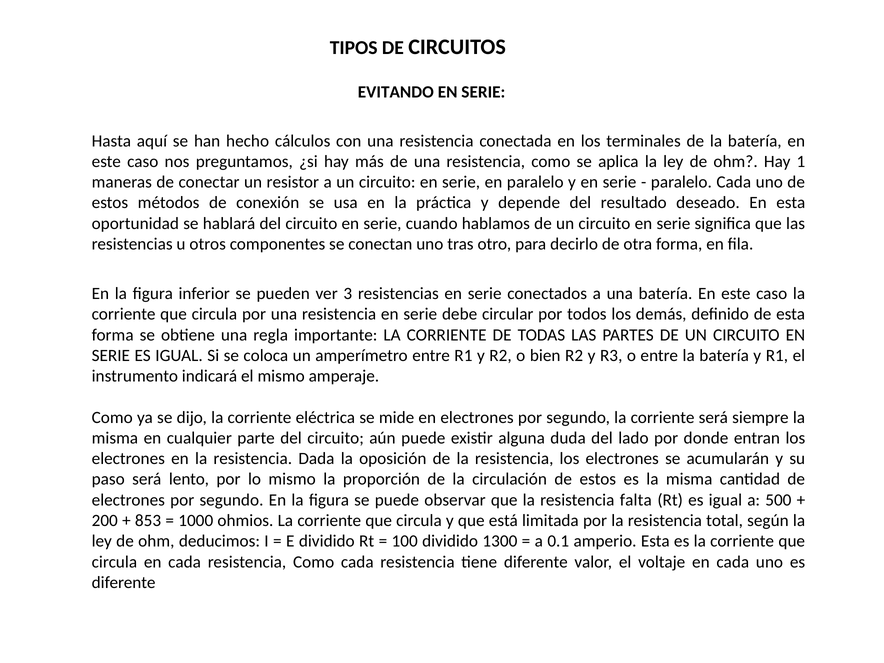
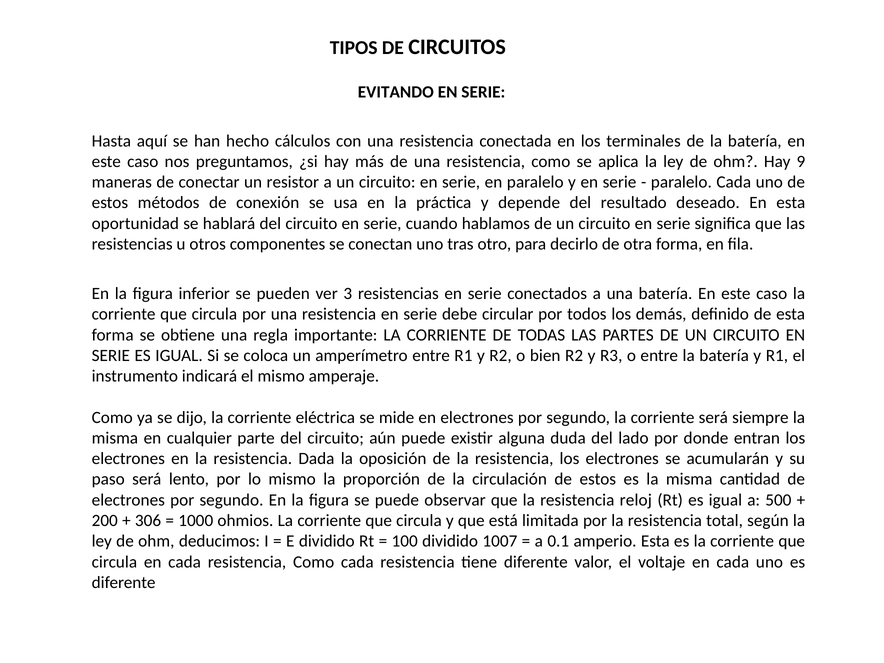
1: 1 -> 9 (801, 161)
falta: falta -> reloj (636, 500)
853: 853 -> 306 (148, 521)
1300: 1300 -> 1007 (500, 541)
